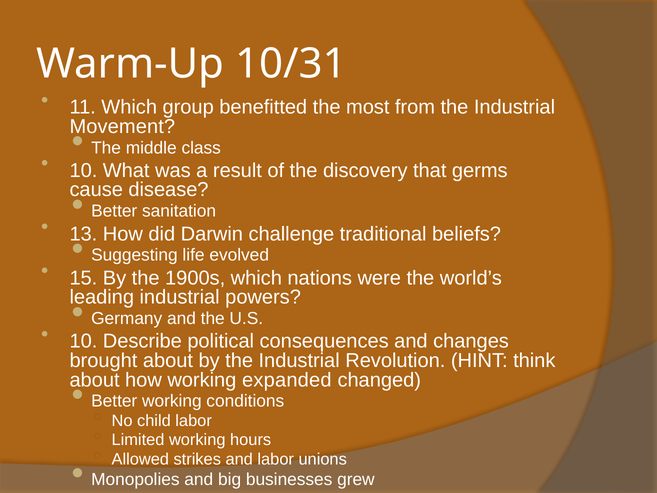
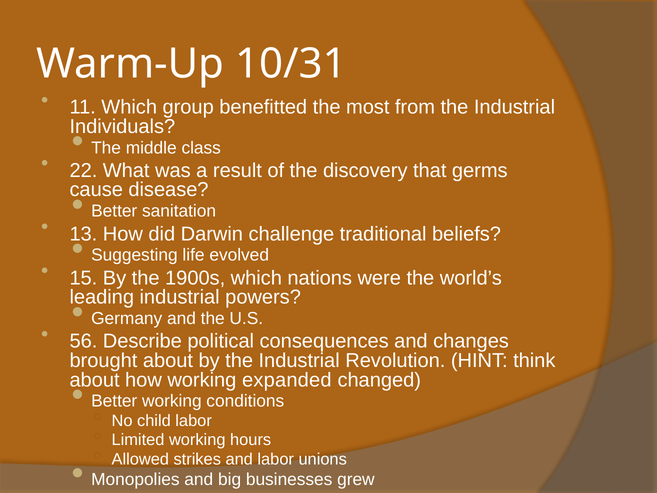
Movement: Movement -> Individuals (122, 126)
10: 10 -> 22 (83, 170)
10: 10 -> 56 (83, 341)
